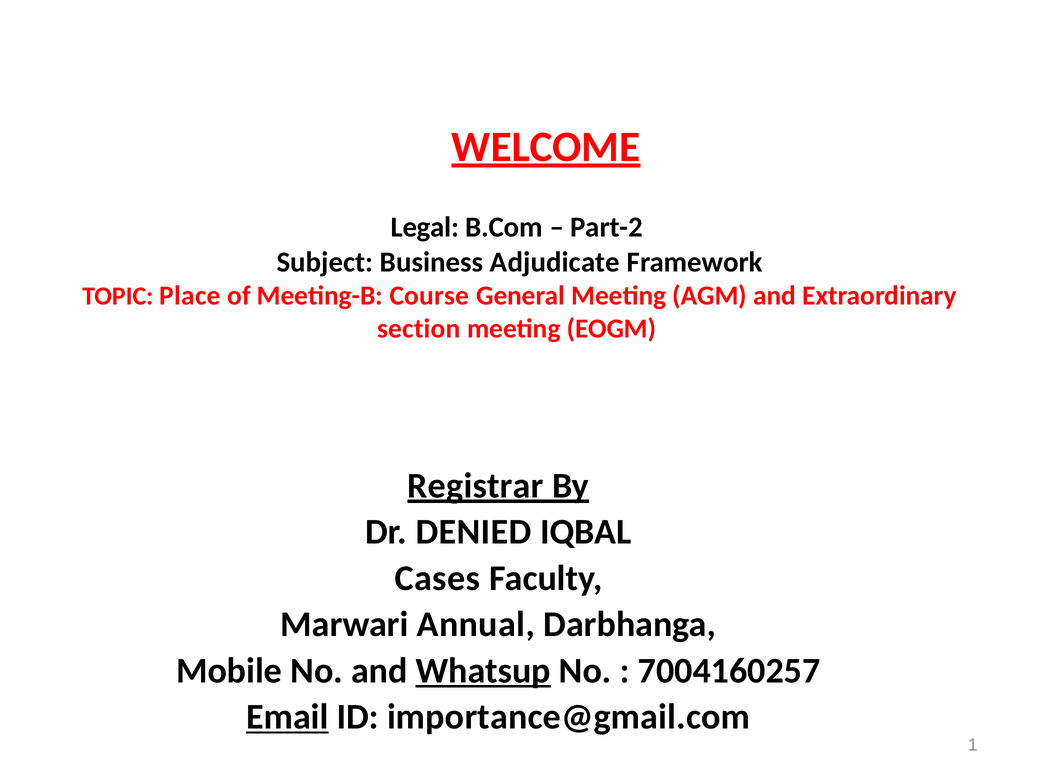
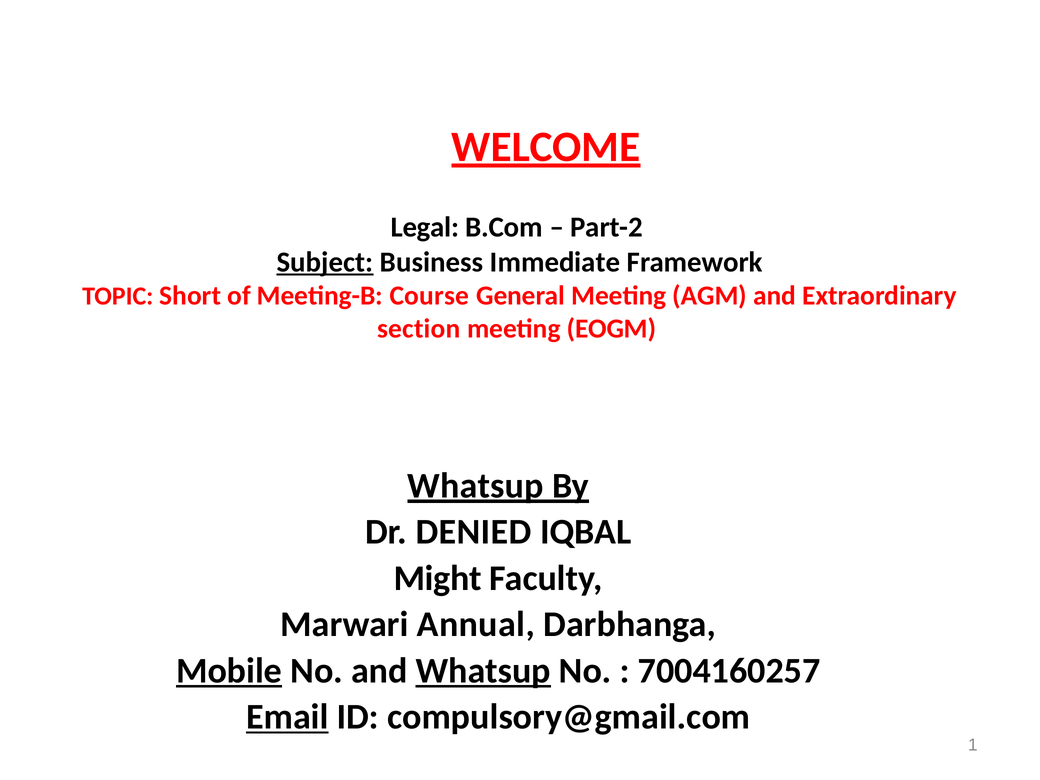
Subject underline: none -> present (325, 262)
Adjudicate: Adjudicate -> Immediate (555, 262)
Place: Place -> Short (190, 296)
Registrar: Registrar -> Whatsup (476, 486)
Cases: Cases -> Might (438, 578)
Mobile underline: none -> present (229, 671)
importance@gmail.com: importance@gmail.com -> compulsory@gmail.com (569, 717)
